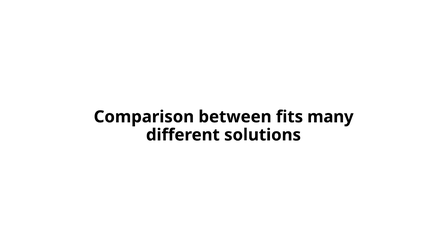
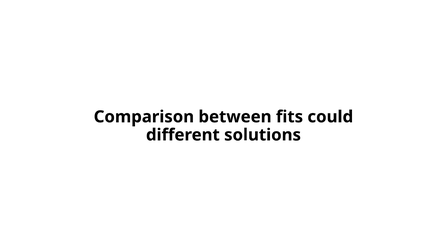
many: many -> could (330, 117)
